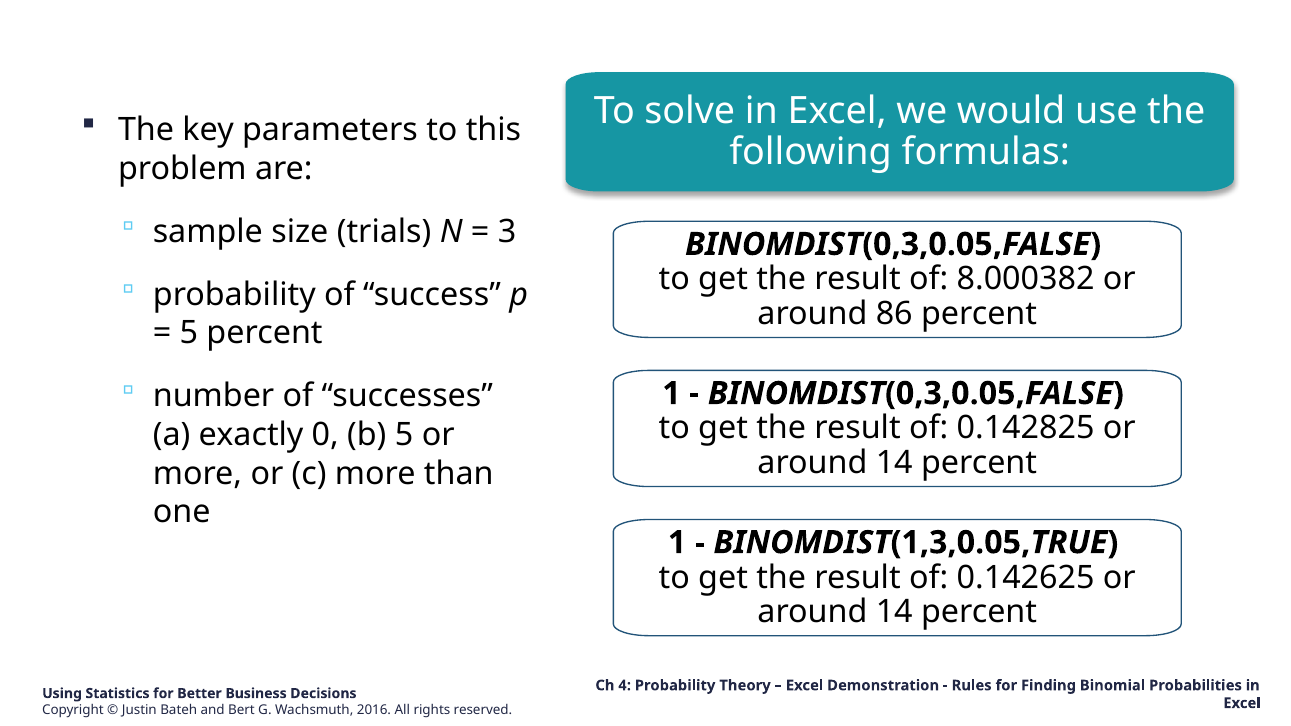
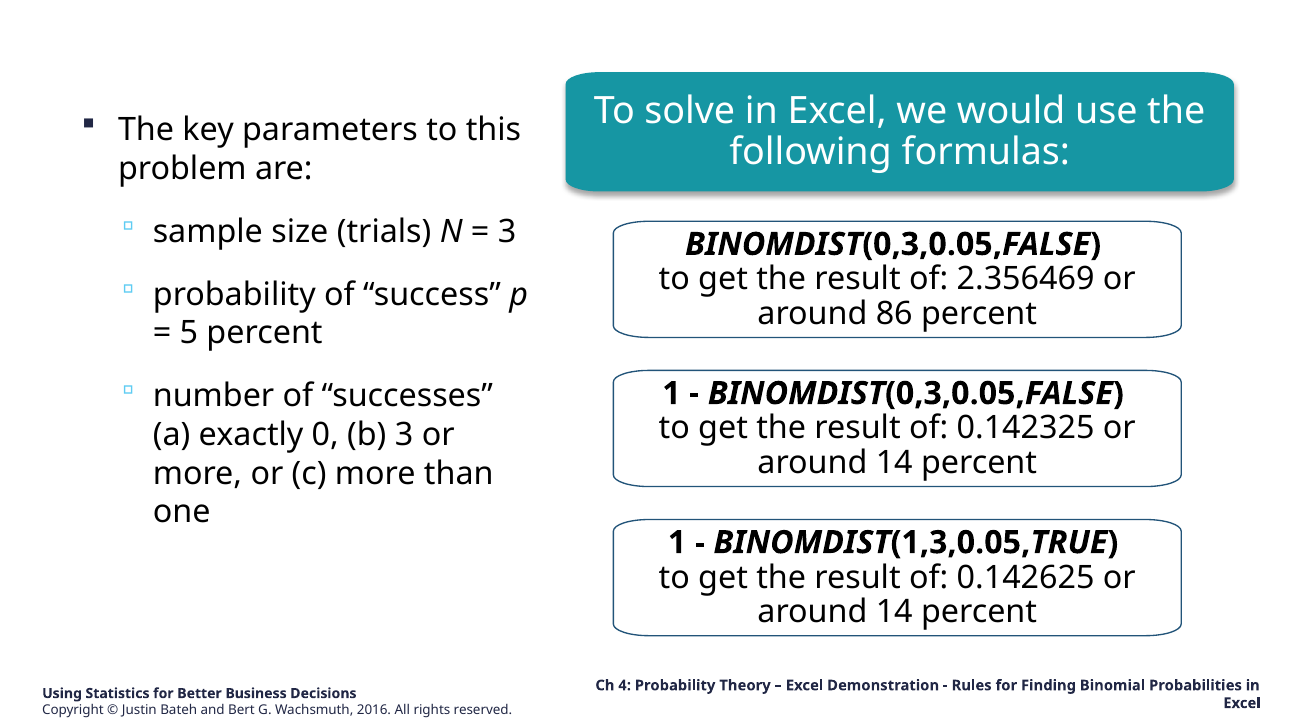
8.000382: 8.000382 -> 2.356469 (1026, 279)
0.142825: 0.142825 -> 0.142325 (1026, 428)
b 5: 5 -> 3 (404, 435)
